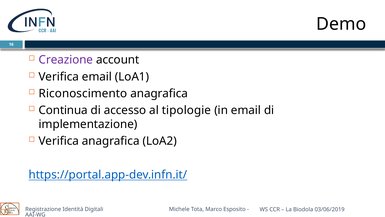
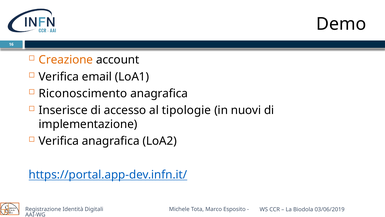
Creazione colour: purple -> orange (66, 60)
Continua: Continua -> Inserisce (63, 110)
in email: email -> nuovi (246, 110)
